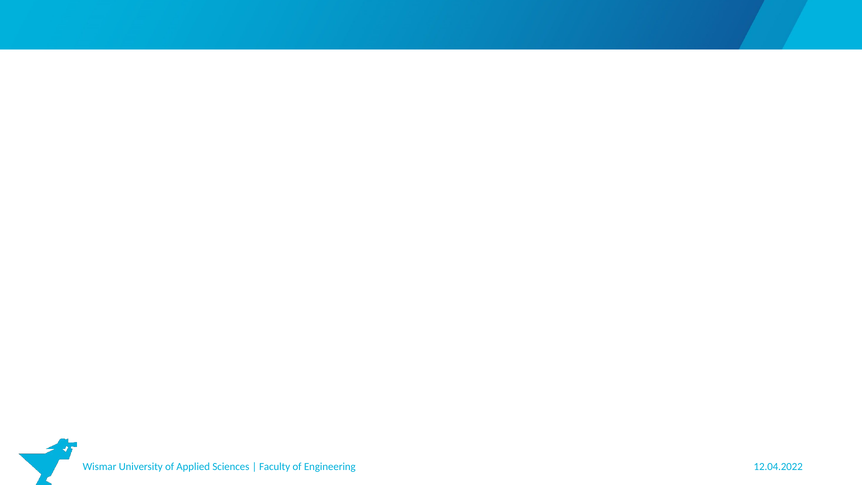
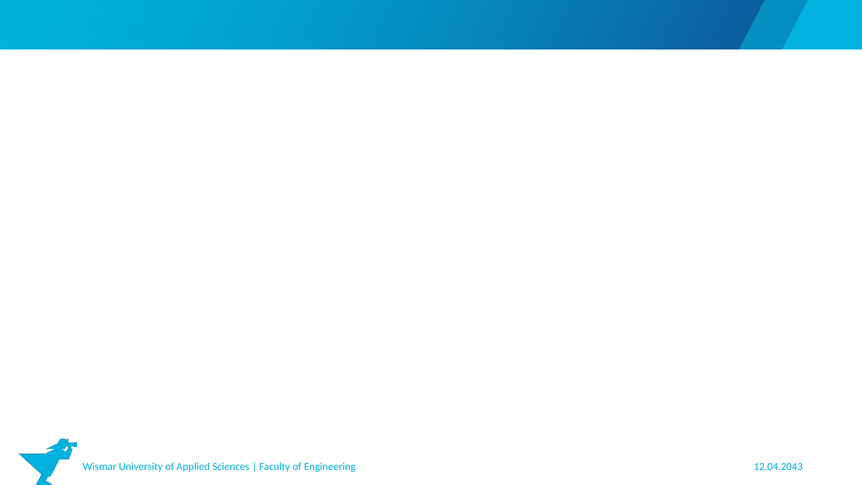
12.04.2022: 12.04.2022 -> 12.04.2043 (778, 467)
